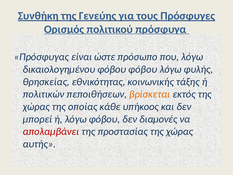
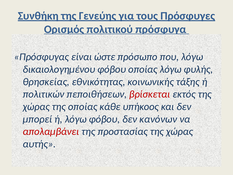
φόβου φόβου: φόβου -> οποίας (143, 69)
βρίσκεται colour: orange -> red (150, 94)
διαμονές: διαμονές -> κανόνων (158, 119)
